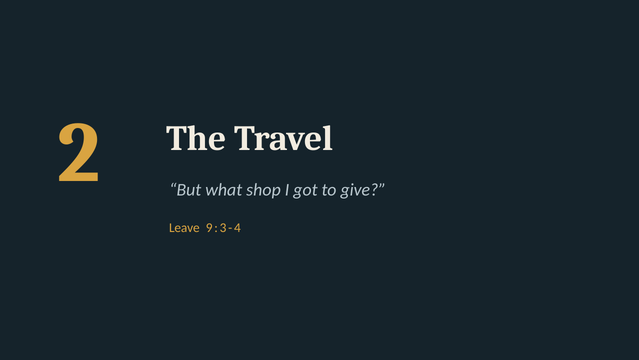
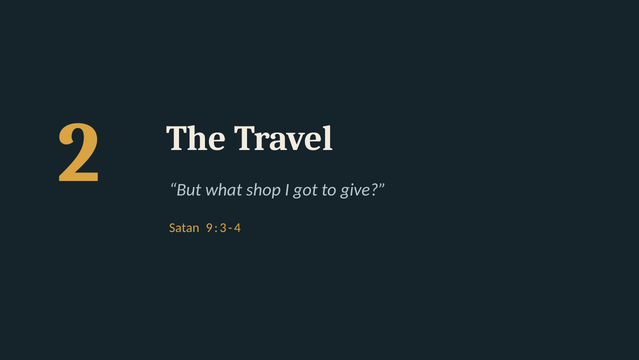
Leave: Leave -> Satan (184, 228)
